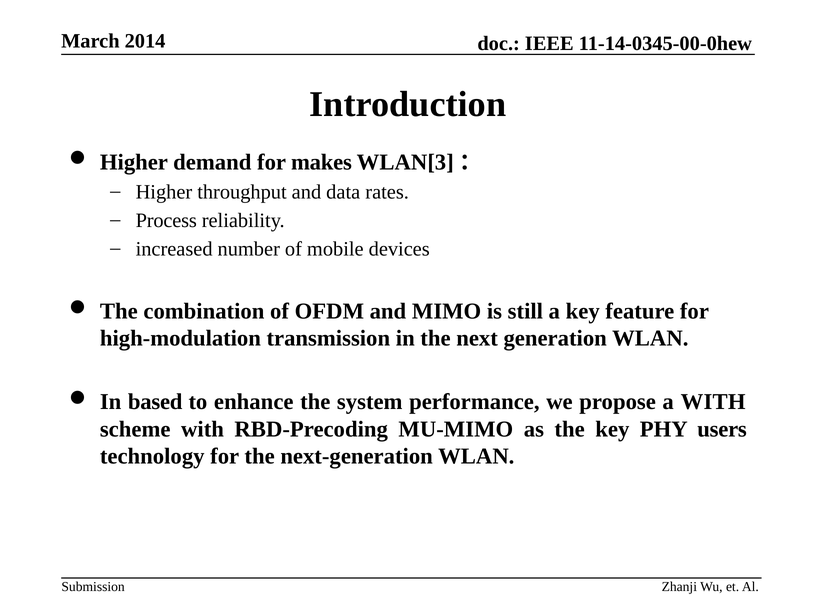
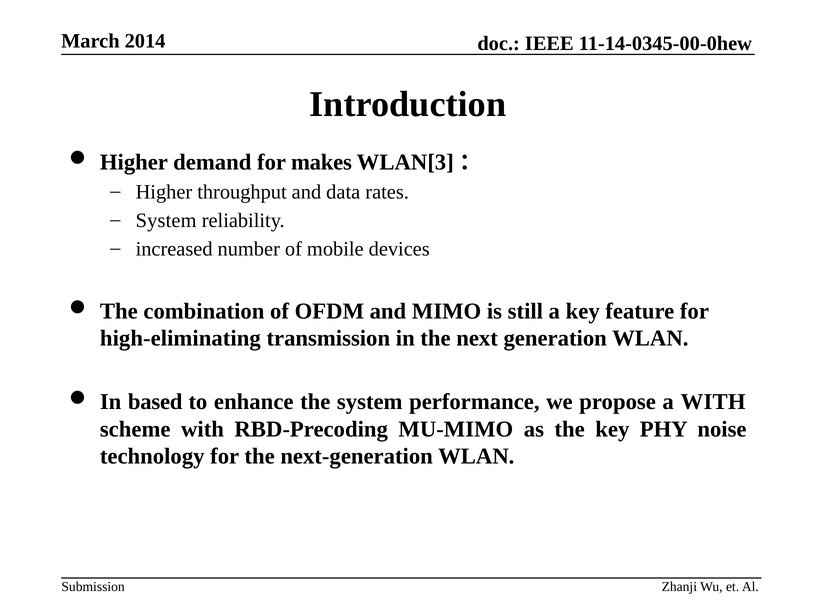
Process: Process -> System (166, 220)
high-modulation: high-modulation -> high-eliminating (180, 338)
users: users -> noise (722, 429)
